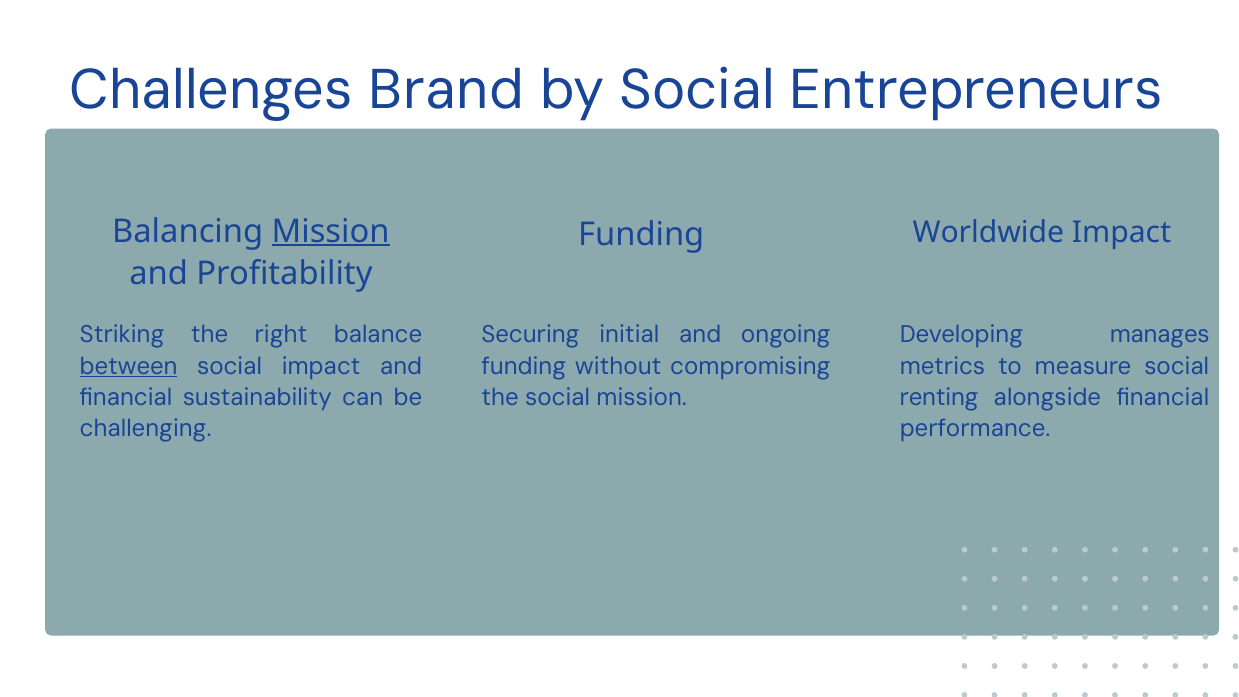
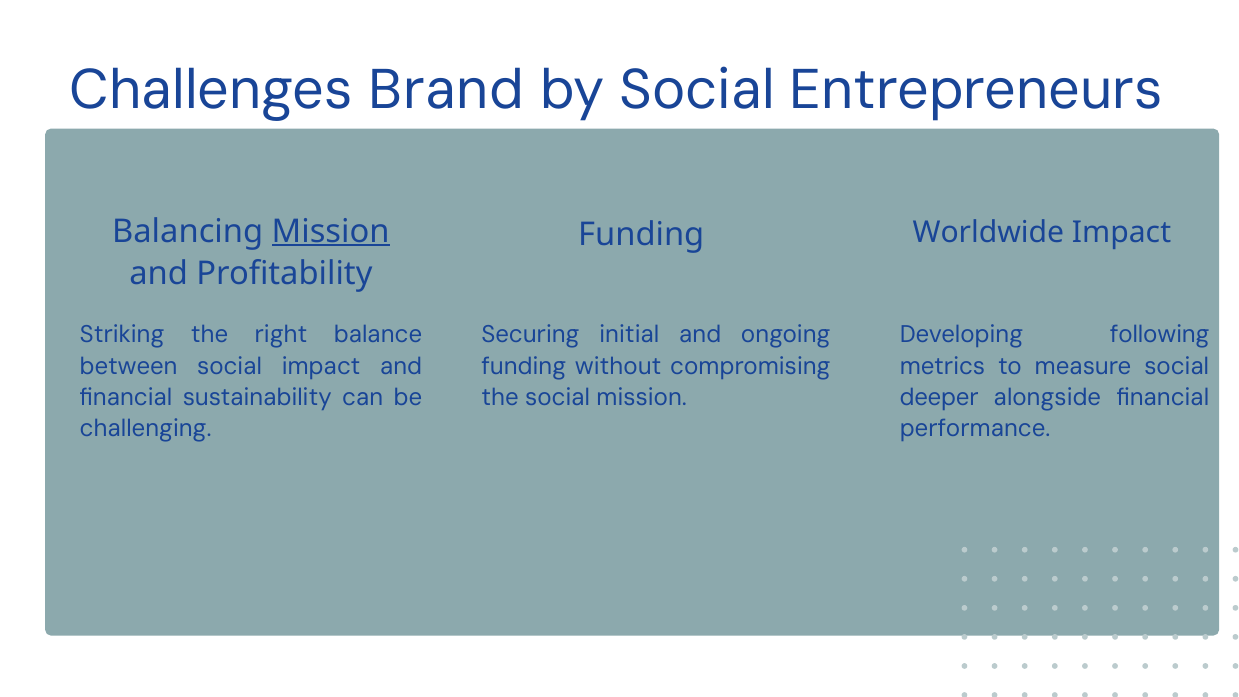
manages: manages -> following (1160, 335)
between underline: present -> none (129, 366)
renting: renting -> deeper (939, 397)
